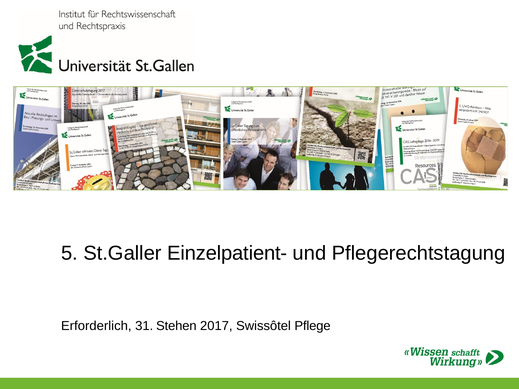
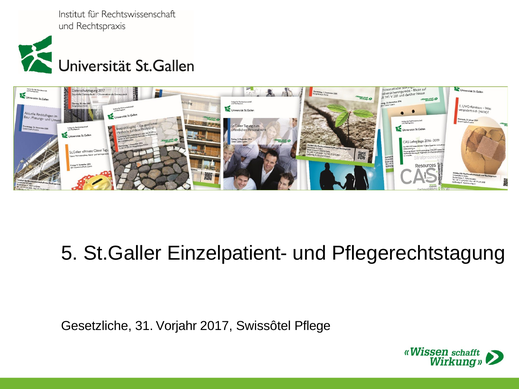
Erforderlich: Erforderlich -> Gesetzliche (96, 326)
Stehen: Stehen -> Vorjahr (176, 326)
